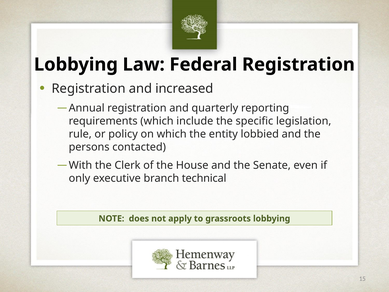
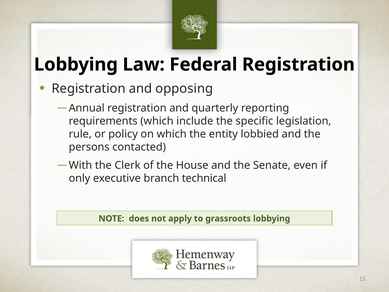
increased: increased -> opposing (184, 88)
